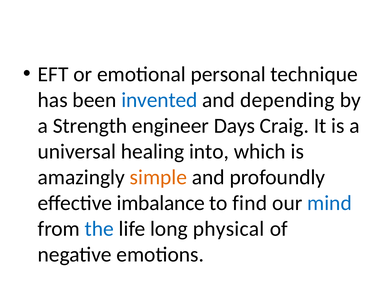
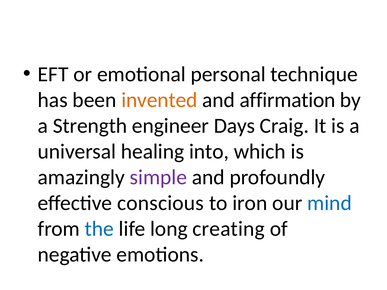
invented colour: blue -> orange (159, 100)
depending: depending -> affirmation (288, 100)
simple colour: orange -> purple (158, 177)
imbalance: imbalance -> conscious (160, 203)
find: find -> iron (250, 203)
physical: physical -> creating (229, 229)
